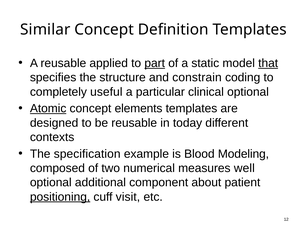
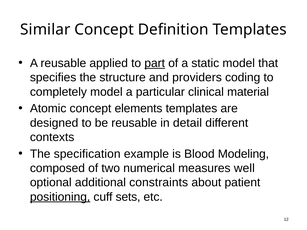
that underline: present -> none (268, 63)
constrain: constrain -> providers (197, 78)
completely useful: useful -> model (106, 92)
clinical optional: optional -> material (248, 92)
Atomic underline: present -> none (48, 109)
today: today -> detail (187, 123)
component: component -> constraints (159, 183)
visit: visit -> sets (128, 197)
